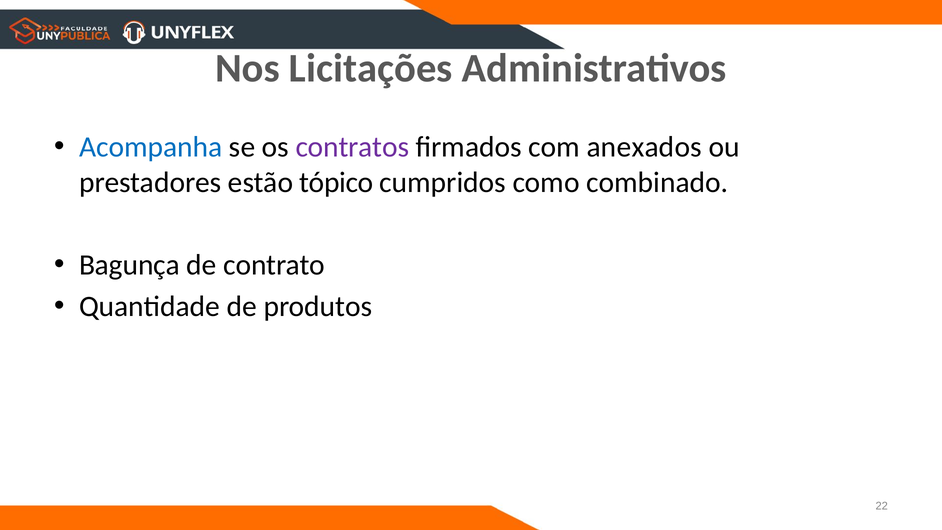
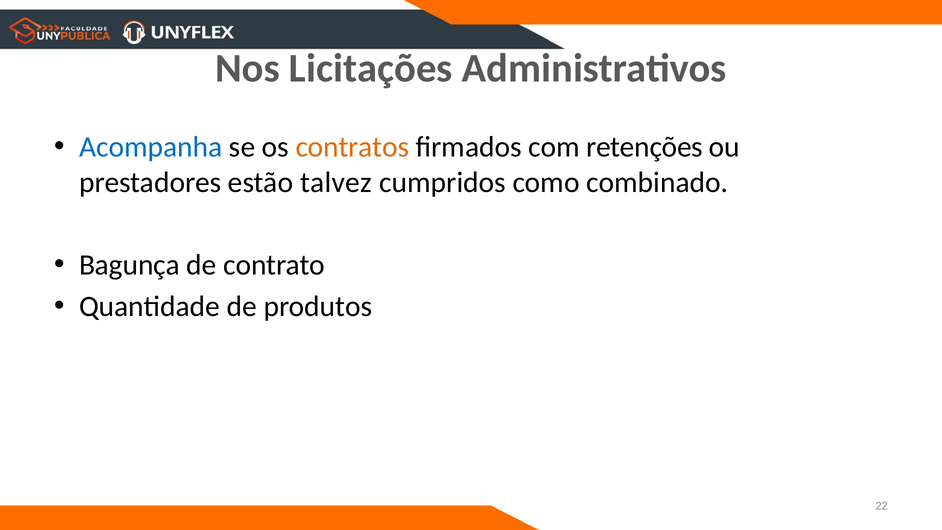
contratos colour: purple -> orange (352, 147)
anexados: anexados -> retenções (644, 147)
tópico: tópico -> talvez (336, 182)
